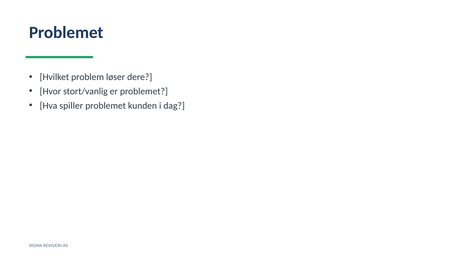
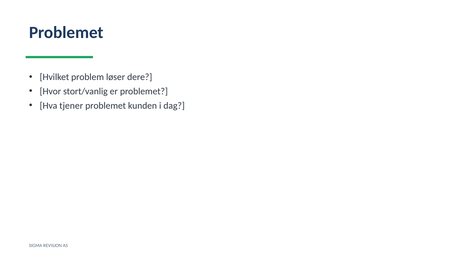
spiller: spiller -> tjener (71, 106)
